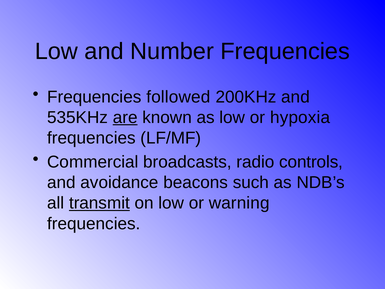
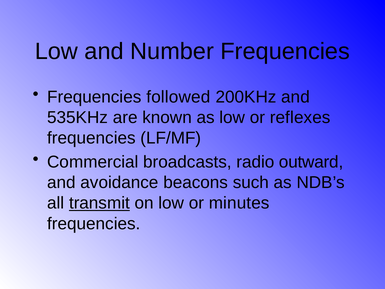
are underline: present -> none (125, 117)
hypoxia: hypoxia -> reflexes (300, 117)
controls: controls -> outward (311, 162)
warning: warning -> minutes (239, 203)
